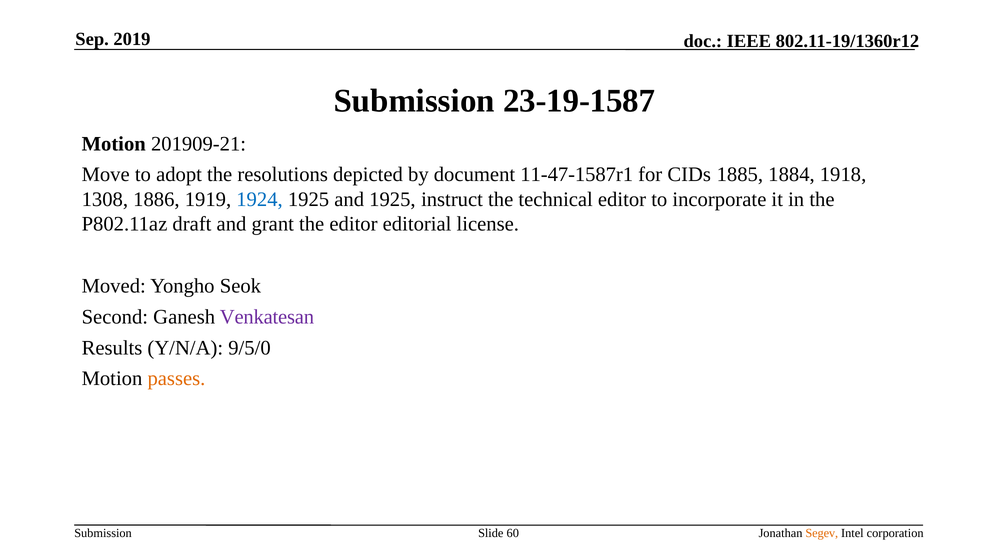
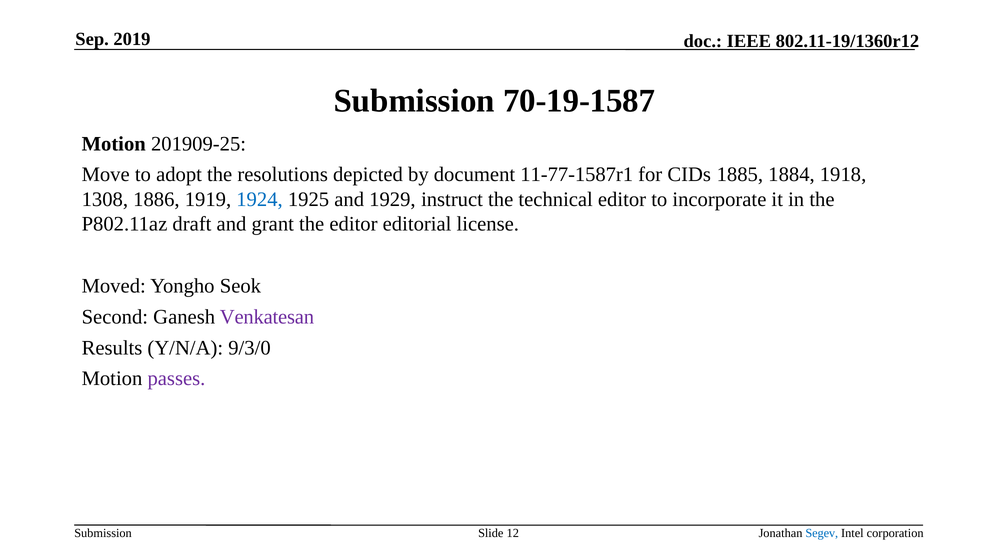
23-19-1587: 23-19-1587 -> 70-19-1587 (579, 101)
201909-21: 201909-21 -> 201909-25 (199, 144)
11-47-1587r1: 11-47-1587r1 -> 11-77-1587r1 (577, 175)
and 1925: 1925 -> 1929 (392, 199)
9/5/0: 9/5/0 -> 9/3/0 (249, 348)
passes colour: orange -> purple (176, 379)
60: 60 -> 12 (513, 534)
Segev colour: orange -> blue (822, 534)
